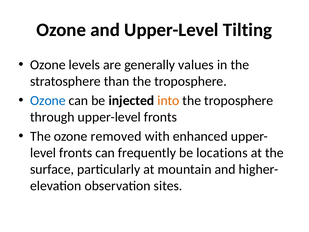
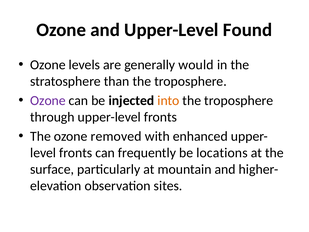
Tilting: Tilting -> Found (248, 30)
values: values -> would (196, 65)
Ozone colour: blue -> purple (48, 101)
